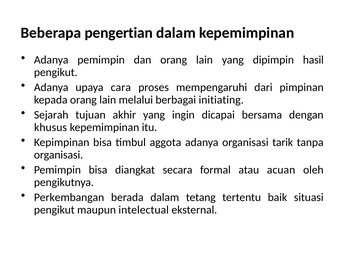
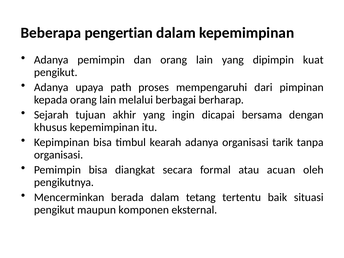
hasil: hasil -> kuat (313, 60)
cara: cara -> path (121, 87)
initiating: initiating -> berharap (221, 100)
aggota: aggota -> kearah (166, 142)
Perkembangan: Perkembangan -> Mencerminkan (69, 197)
intelectual: intelectual -> komponen (144, 210)
